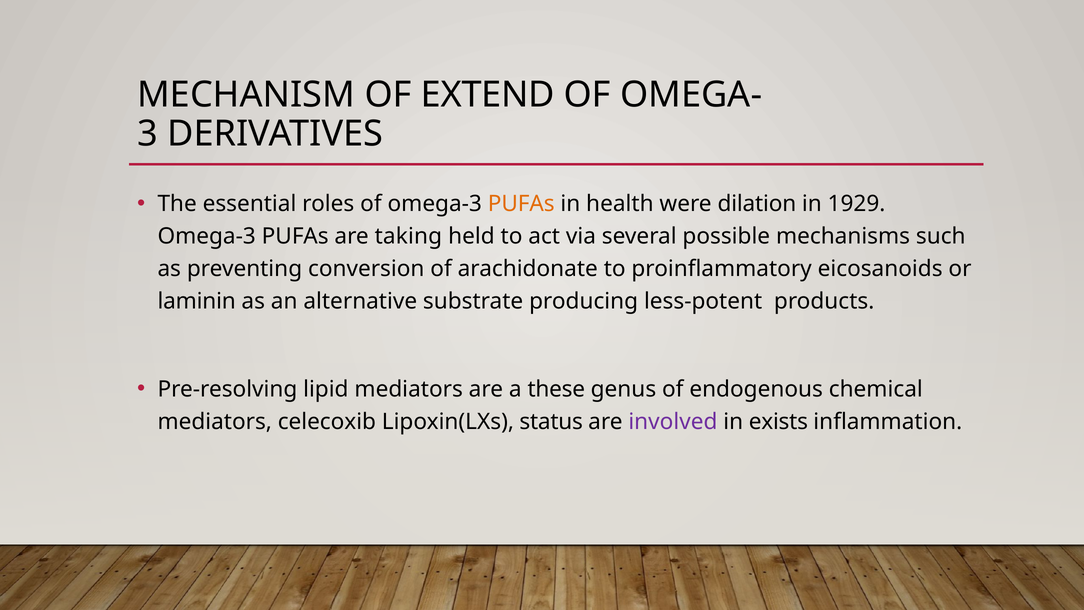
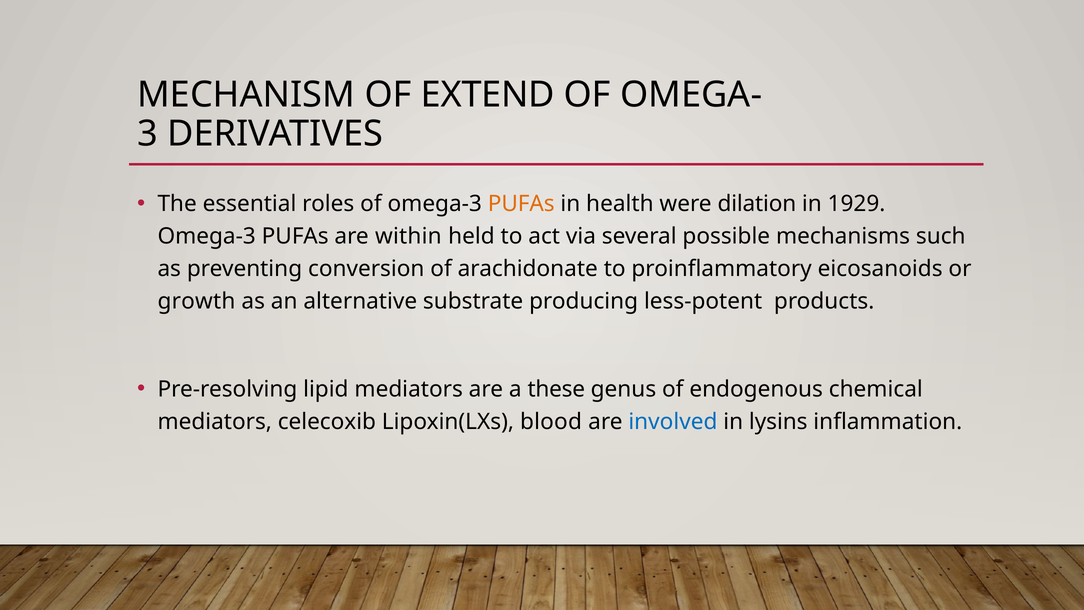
taking: taking -> within (408, 236)
laminin: laminin -> growth (196, 301)
status: status -> blood (551, 422)
involved colour: purple -> blue (673, 422)
exists: exists -> lysins (778, 422)
